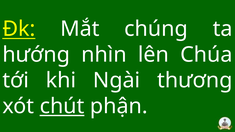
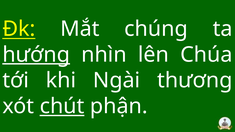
hướng underline: none -> present (36, 55)
